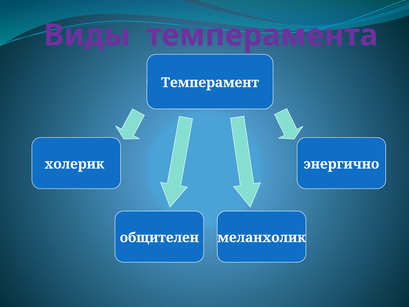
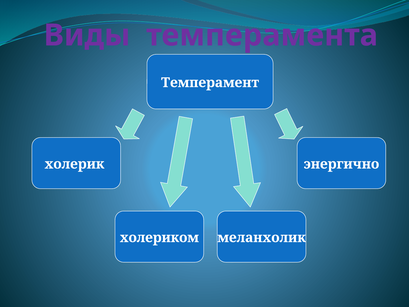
общителен: общителен -> холериком (159, 237)
